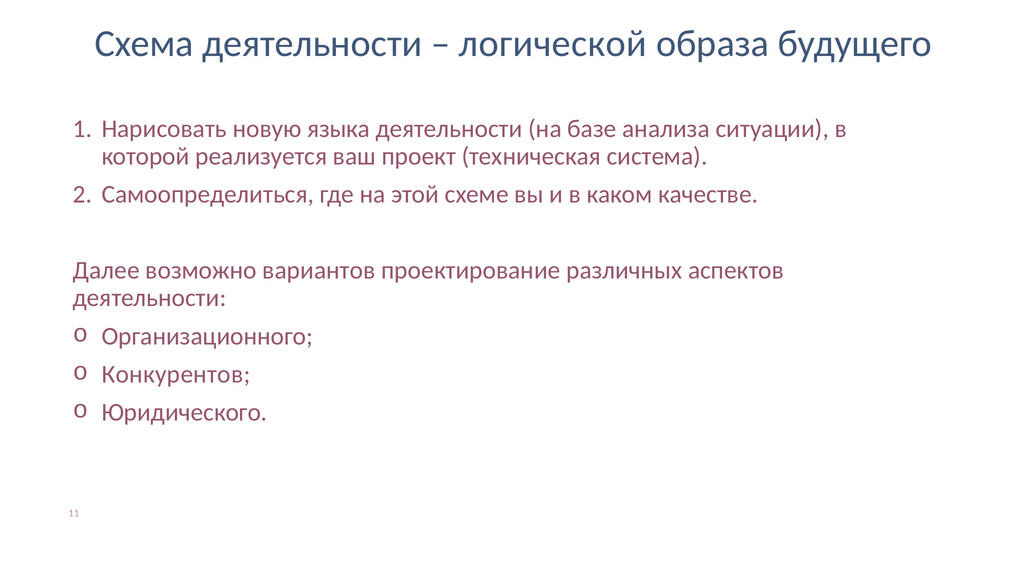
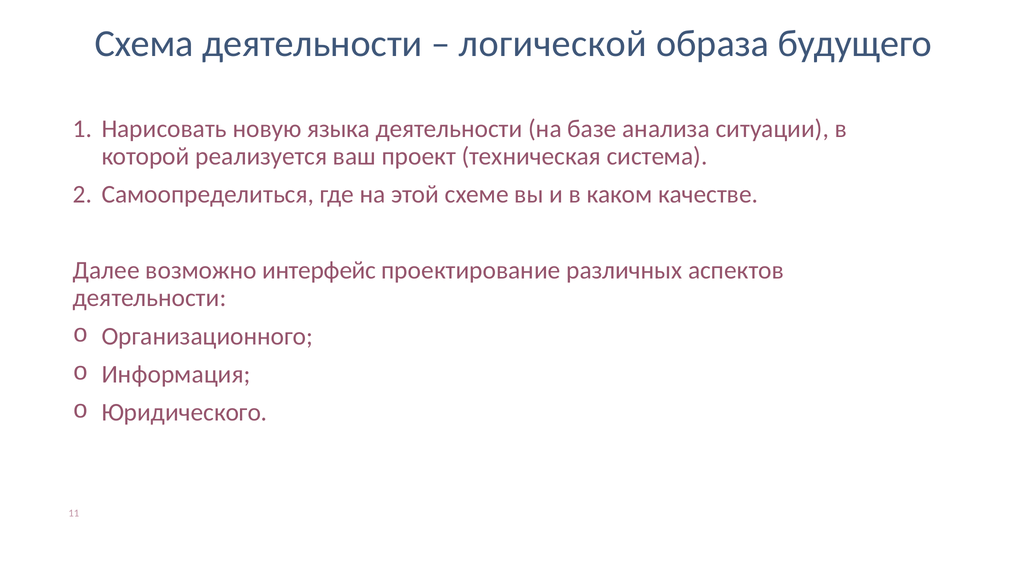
вариантов: вариантов -> интерфейс (319, 270)
Конкурентов: Конкурентов -> Информация (176, 374)
